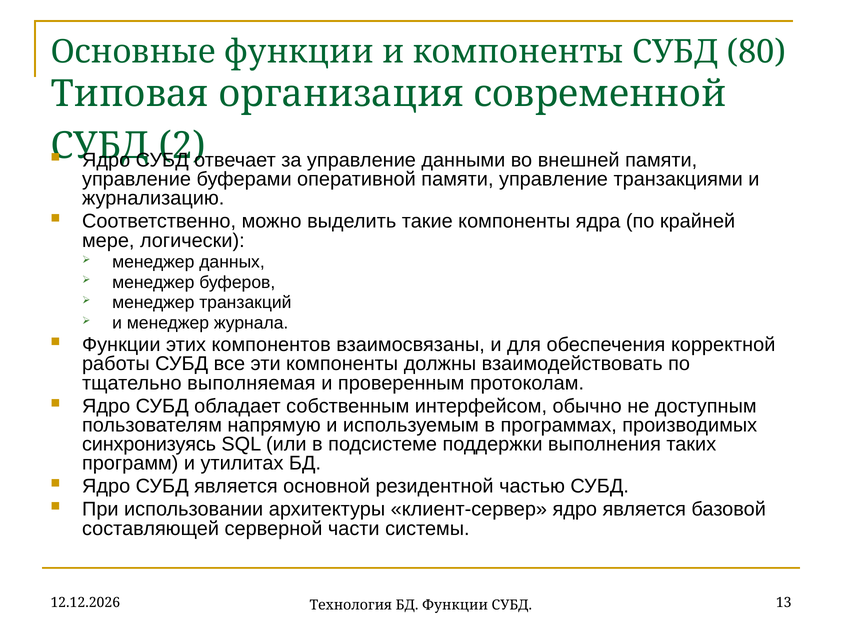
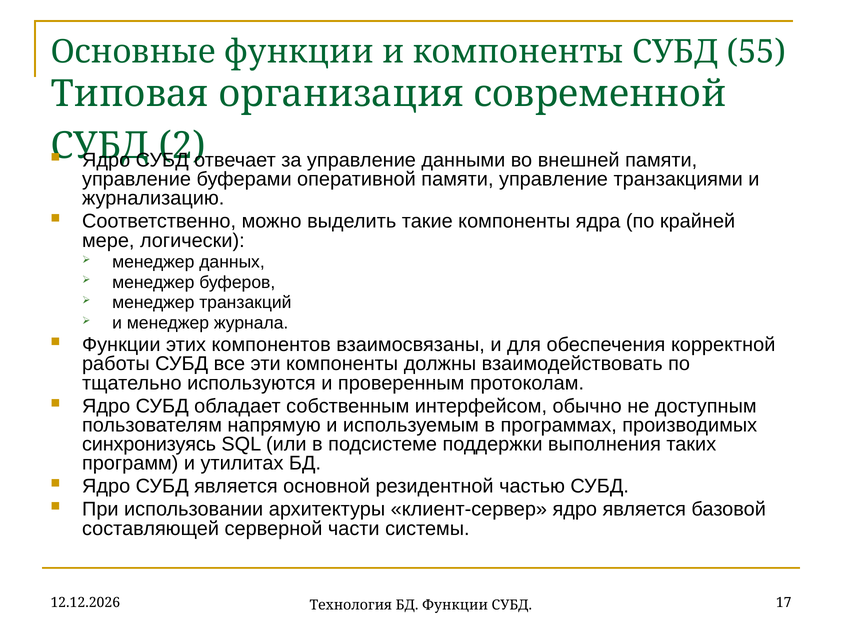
80: 80 -> 55 (756, 52)
выполняемая: выполняемая -> используются (251, 383)
13: 13 -> 17 (784, 603)
